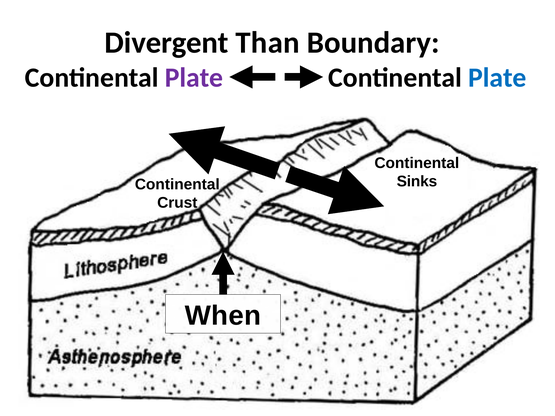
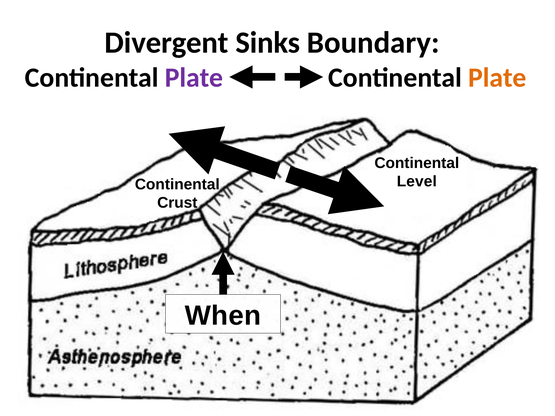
Than: Than -> Sinks (268, 43)
Plate colour: blue -> orange (497, 78)
Sinks: Sinks -> Level (417, 182)
